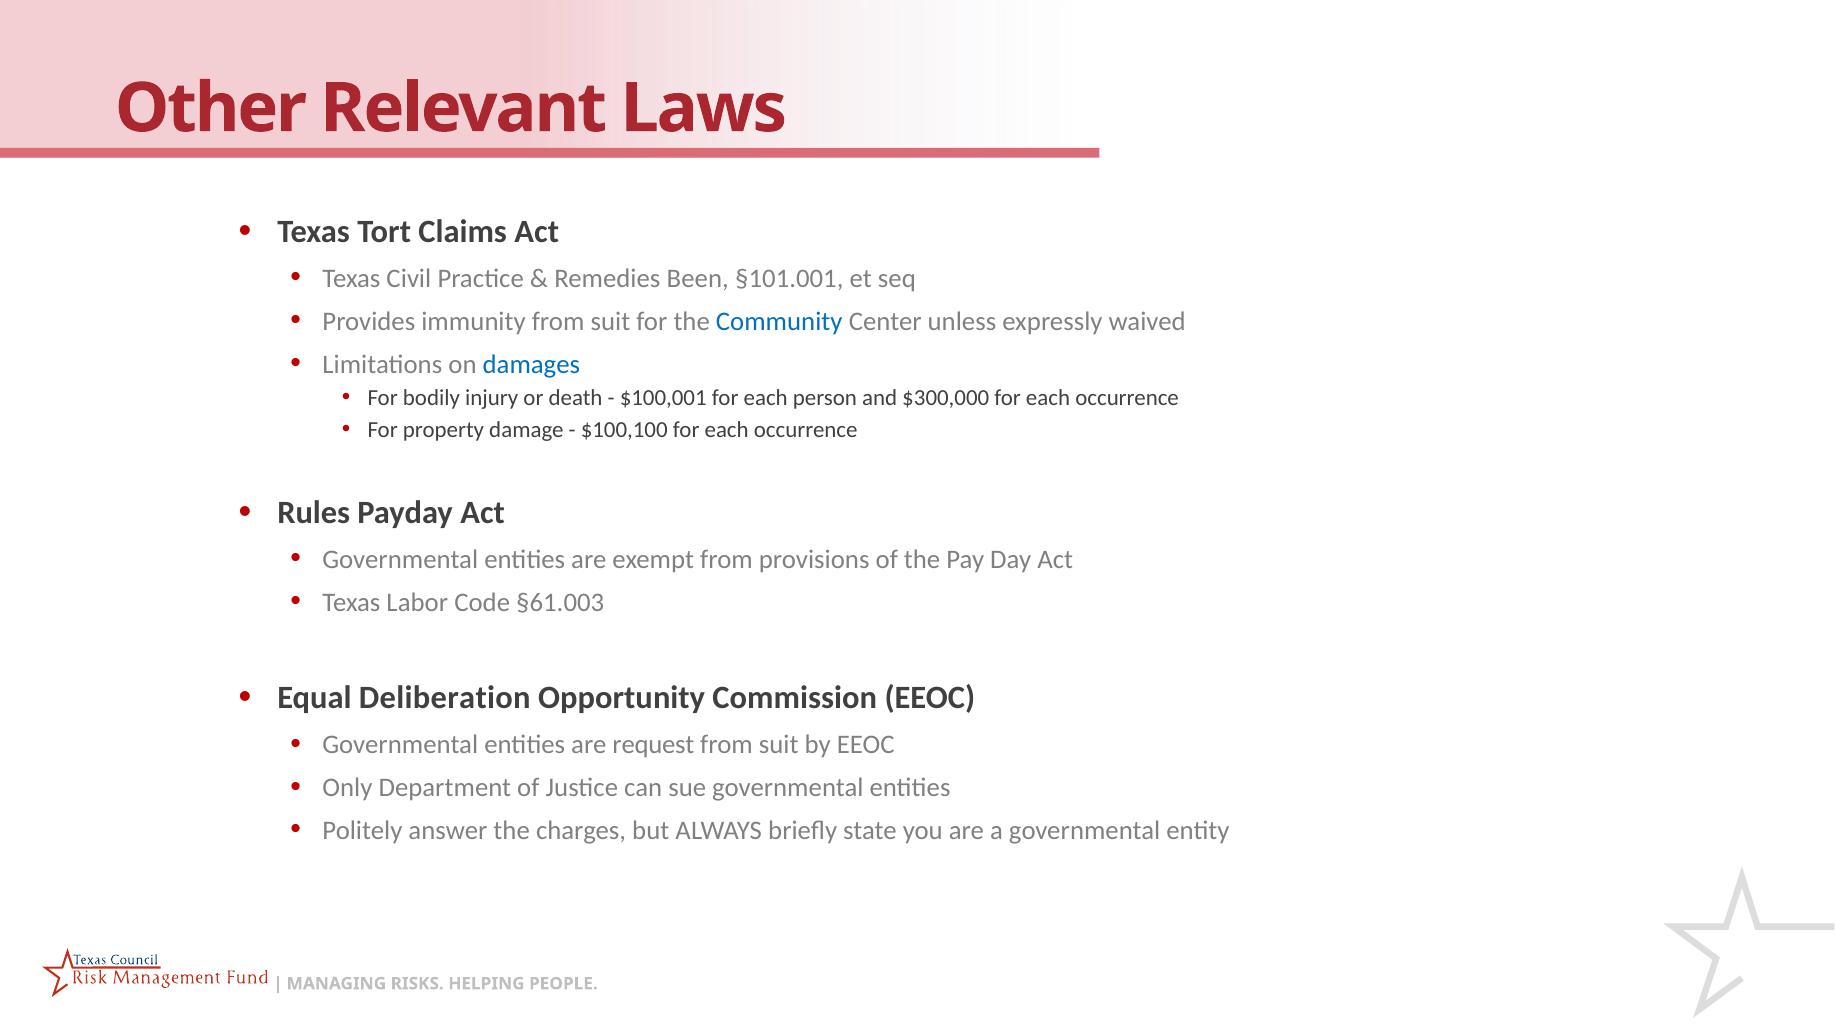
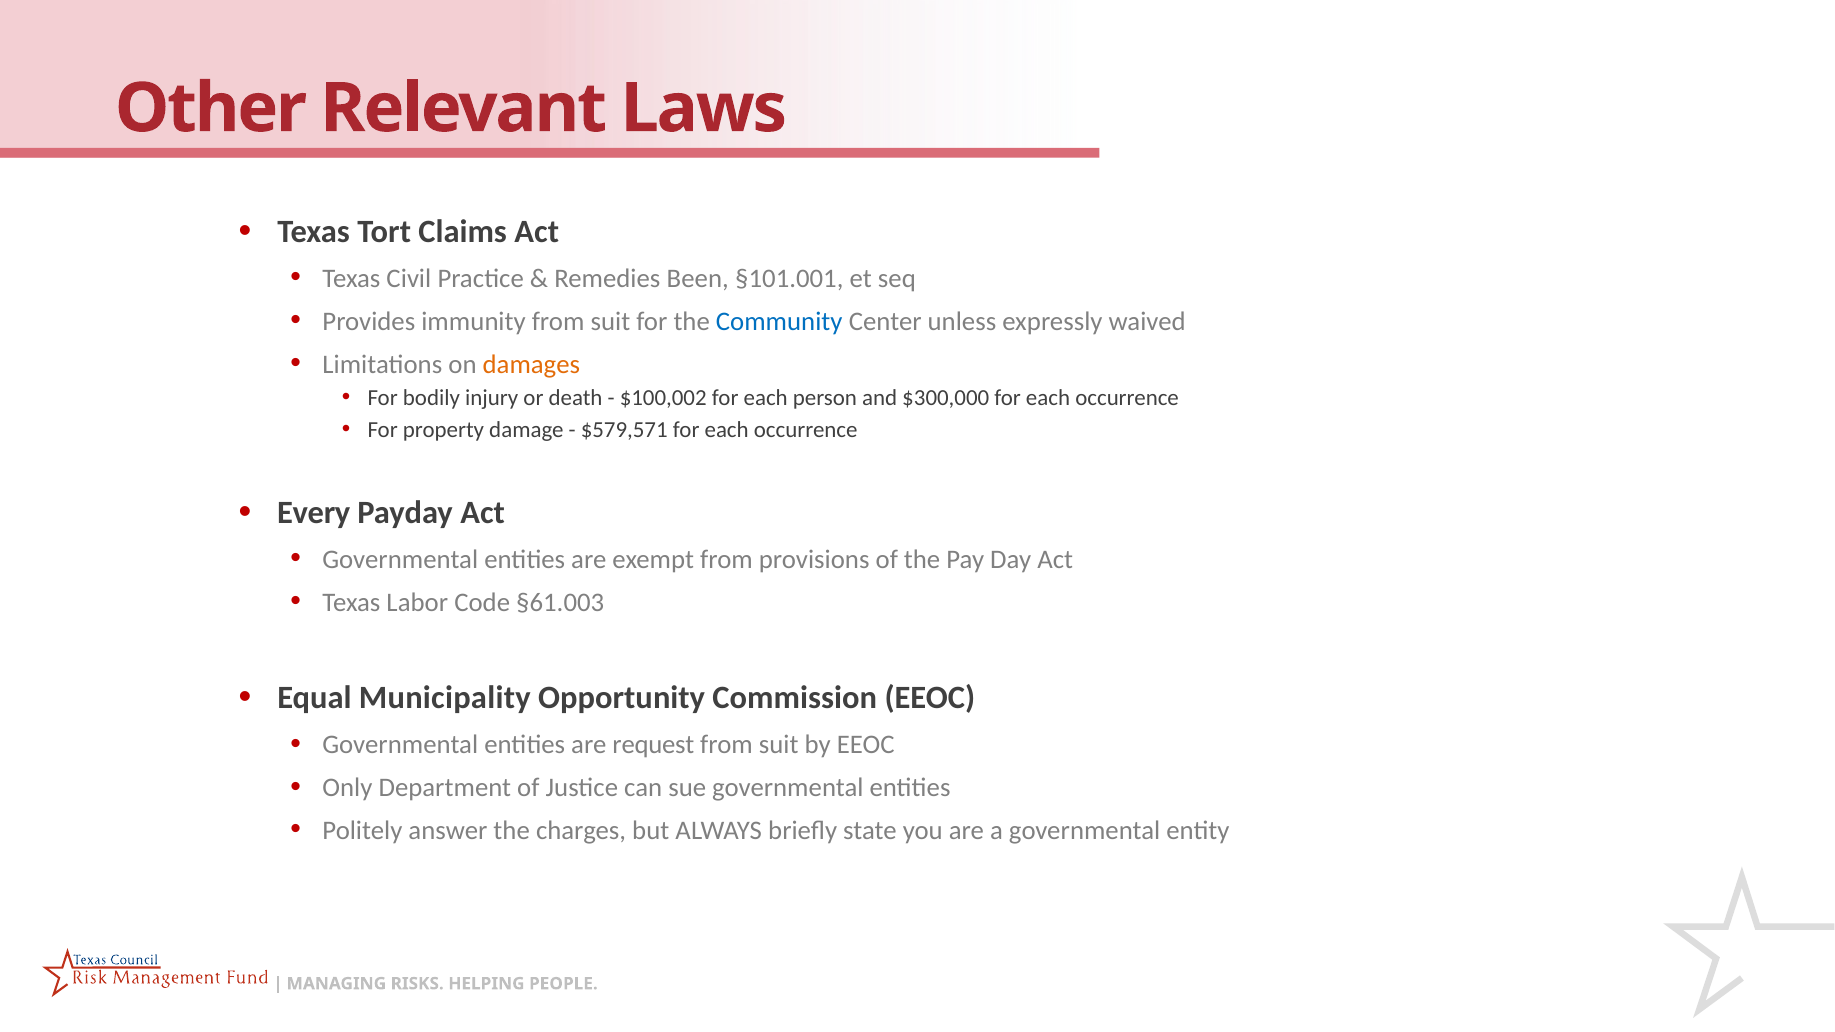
damages colour: blue -> orange (531, 364)
$100,001: $100,001 -> $100,002 (663, 398)
$100,100: $100,100 -> $579,571 (624, 430)
Rules: Rules -> Every (314, 513)
Deliberation: Deliberation -> Municipality (445, 698)
